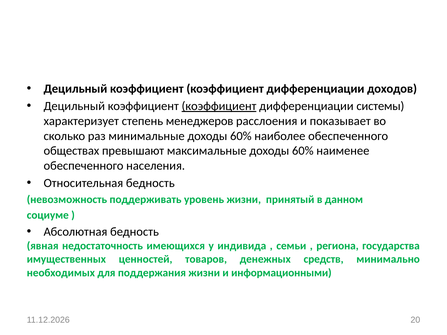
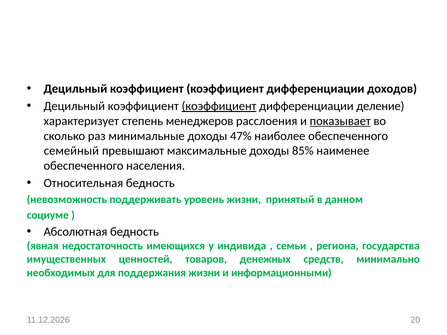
системы: системы -> деление (380, 106)
показывает underline: none -> present (340, 121)
минимальные доходы 60%: 60% -> 47% (241, 136)
обществах: обществах -> семейный (71, 151)
максимальные доходы 60%: 60% -> 85% (303, 151)
